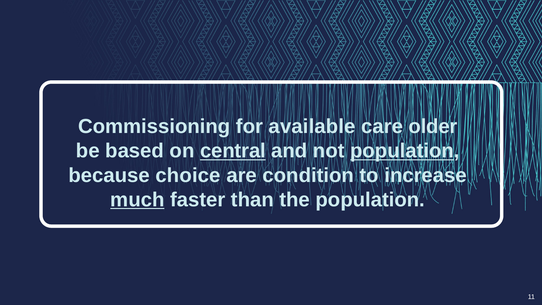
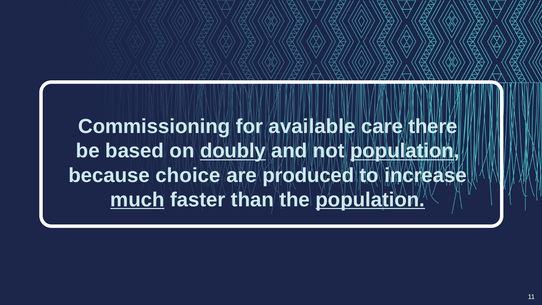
older: older -> there (433, 126)
central: central -> doubly (233, 151)
condition: condition -> produced (308, 175)
population underline: none -> present (370, 200)
